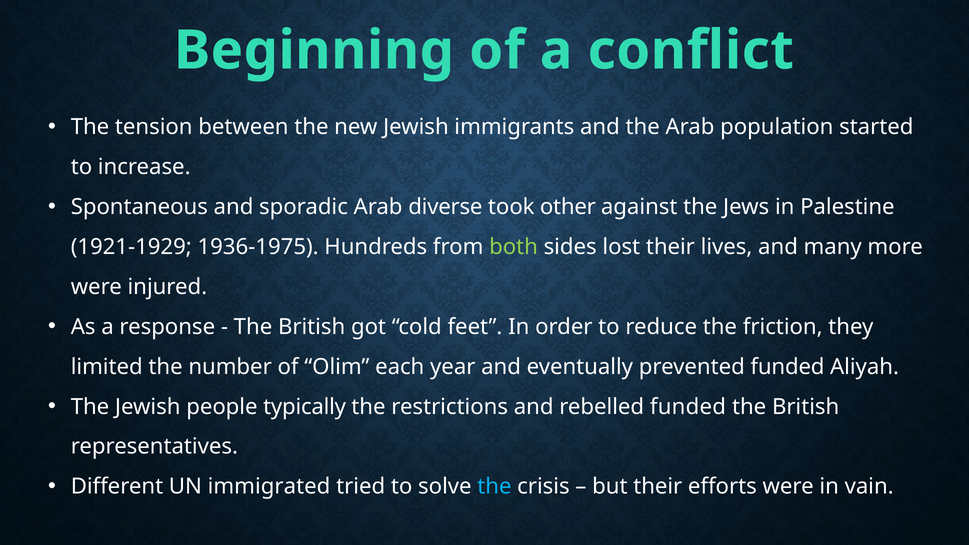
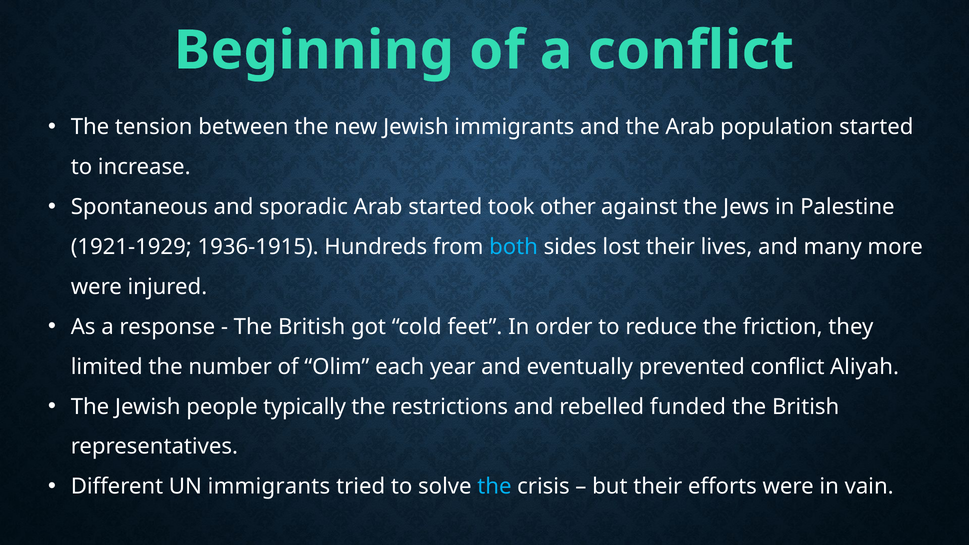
Arab diverse: diverse -> started (445, 207)
1936-1975: 1936-1975 -> 1936-1915 (258, 247)
both colour: light green -> light blue (514, 247)
prevented funded: funded -> conflict (788, 367)
UN immigrated: immigrated -> immigrants (269, 487)
